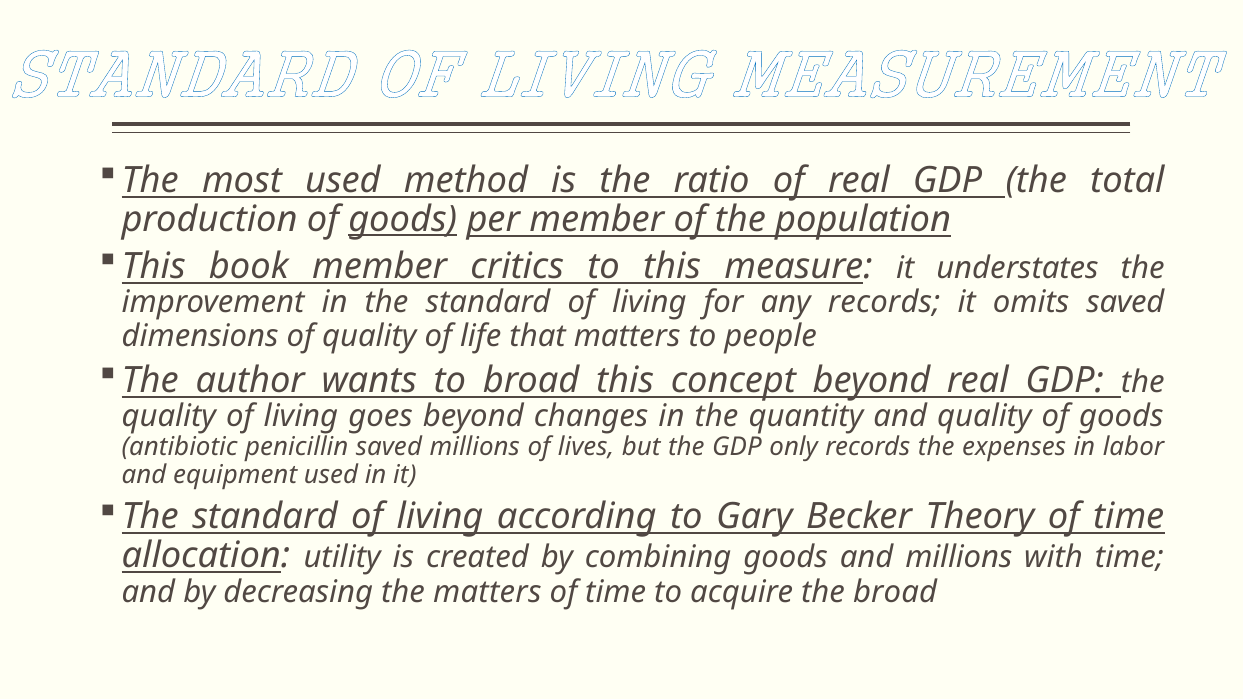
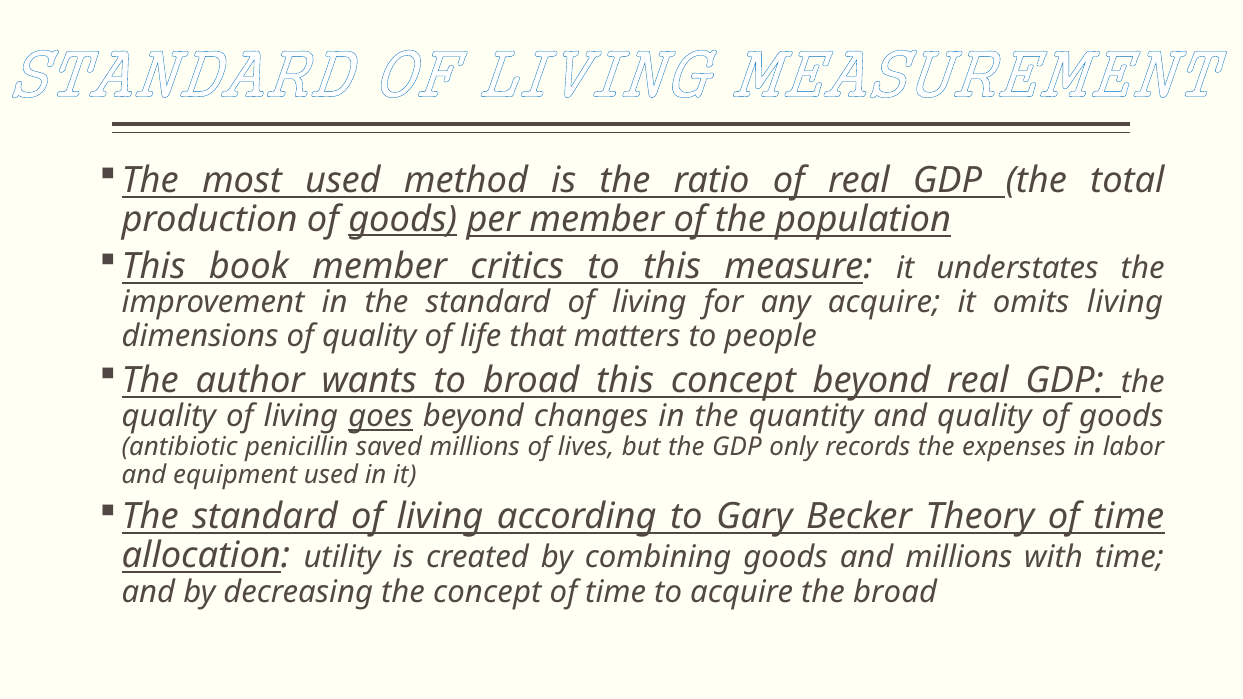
any records: records -> acquire (884, 303)
omits saved: saved -> living (1125, 303)
goes underline: none -> present (381, 417)
the matters: matters -> concept (487, 592)
